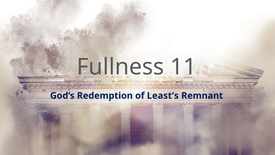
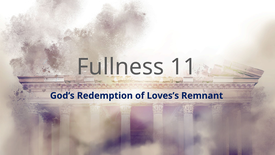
Least’s: Least’s -> Loves’s (163, 95)
